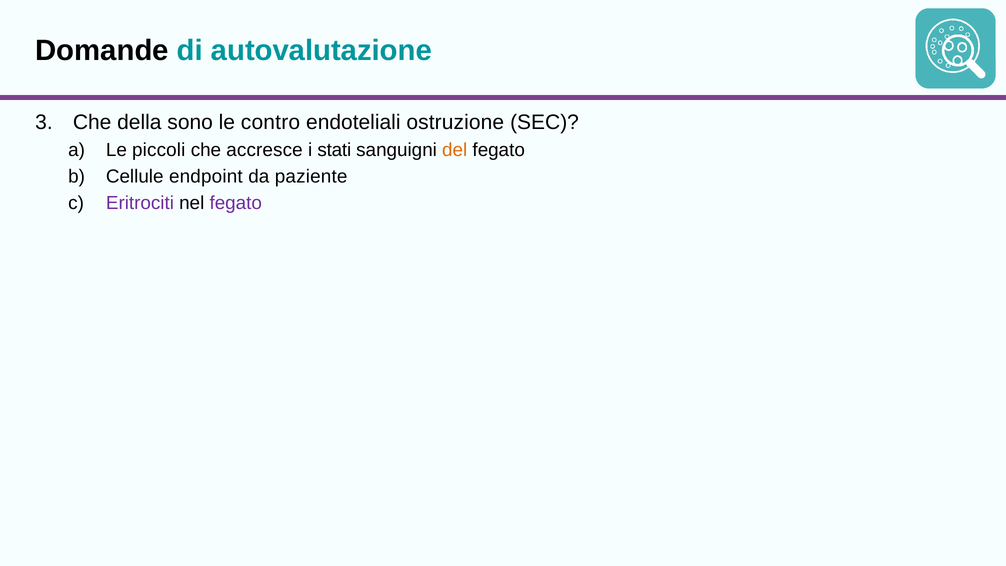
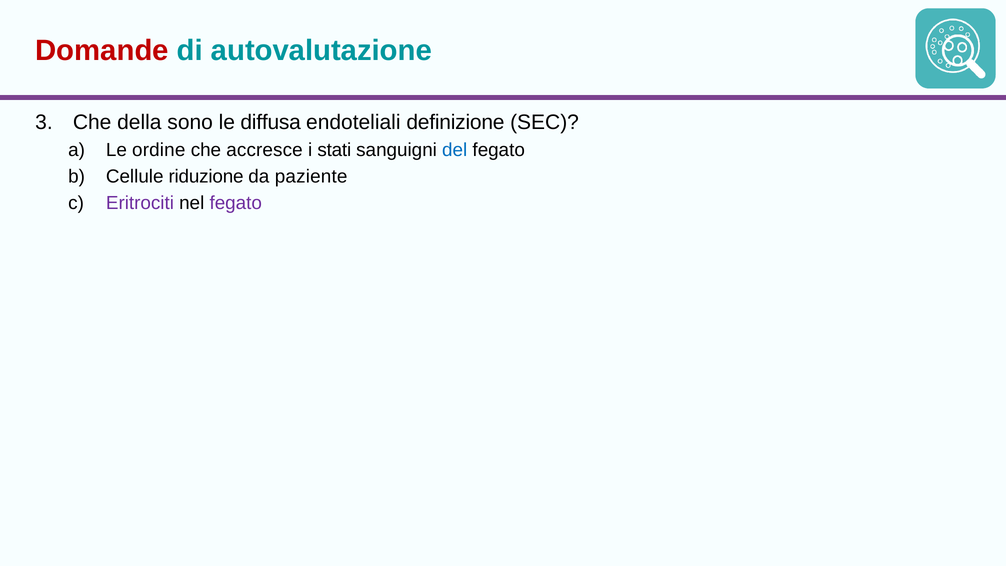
Domande colour: black -> red (102, 50)
contro: contro -> diffusa (271, 123)
ostruzione: ostruzione -> definizione (455, 123)
piccoli: piccoli -> ordine (159, 150)
del colour: orange -> blue (455, 150)
endpoint: endpoint -> riduzione (206, 176)
